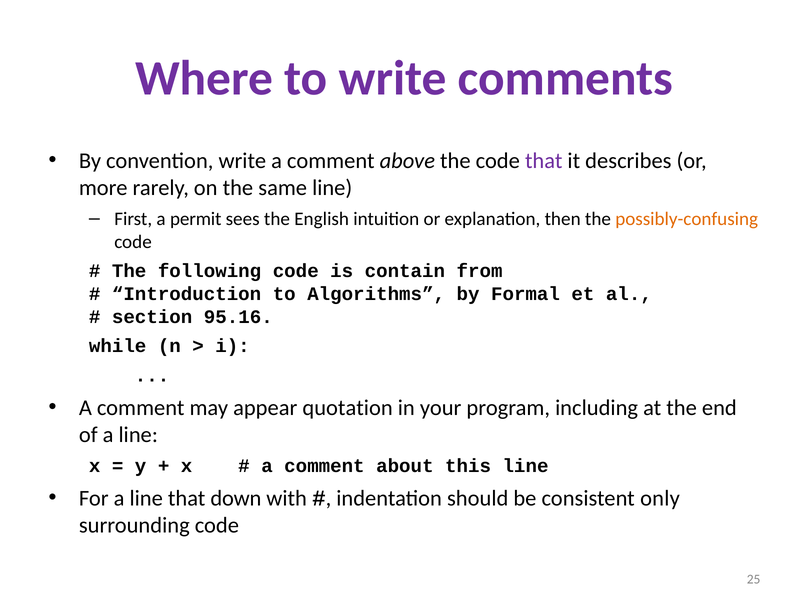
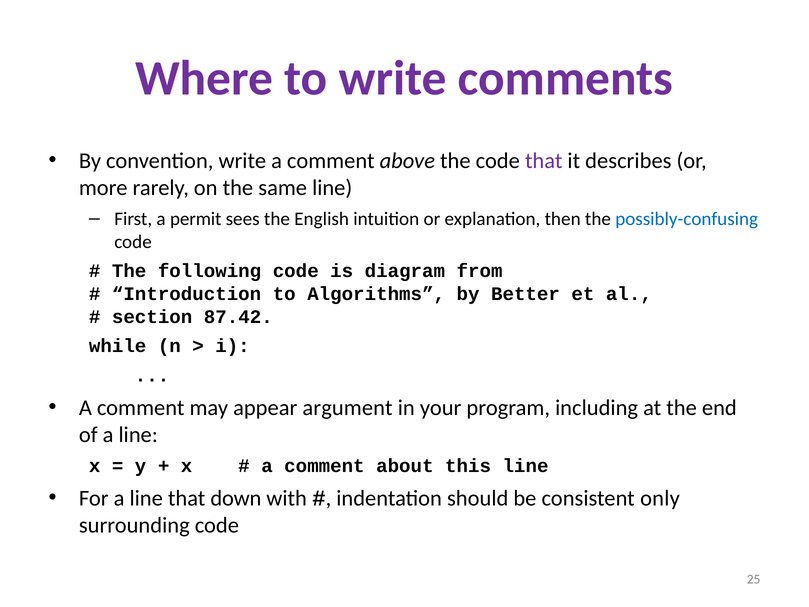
possibly-confusing colour: orange -> blue (687, 219)
contain: contain -> diagram (405, 271)
Formal: Formal -> Better (525, 294)
95.16: 95.16 -> 87.42 (238, 317)
quotation: quotation -> argument (348, 408)
